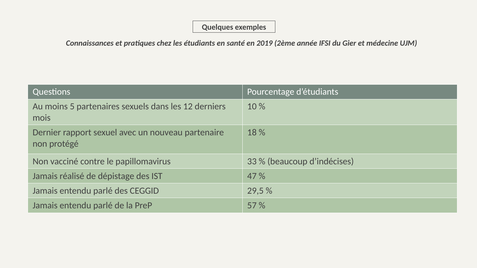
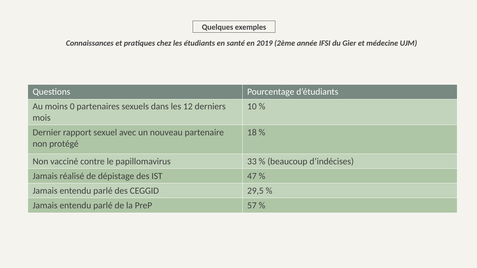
5: 5 -> 0 (72, 107)
